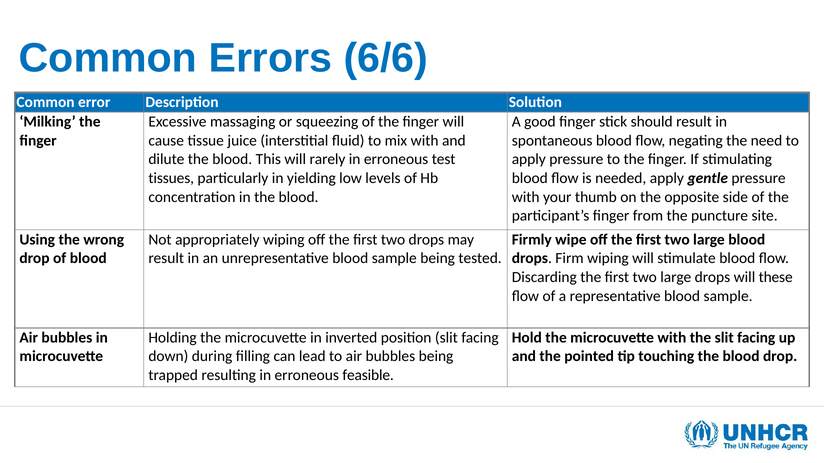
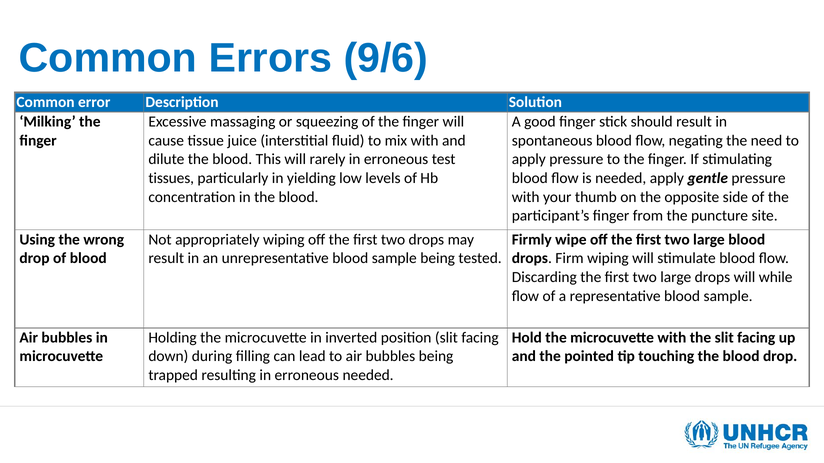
6/6: 6/6 -> 9/6 (386, 58)
these: these -> while (776, 277)
erroneous feasible: feasible -> needed (368, 376)
